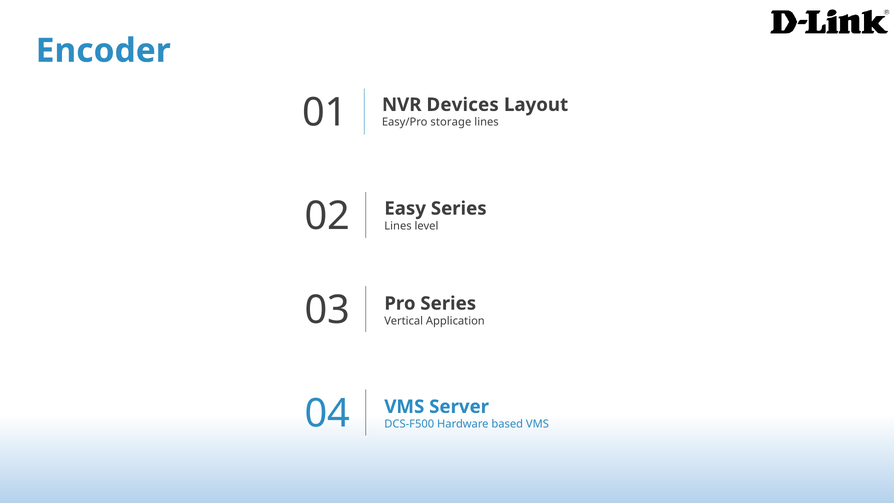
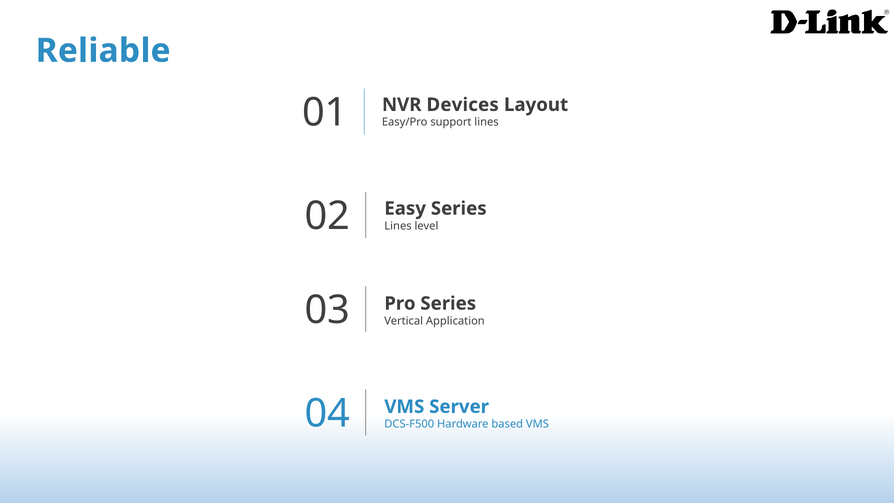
Encoder: Encoder -> Reliable (103, 51)
storage: storage -> support (451, 122)
